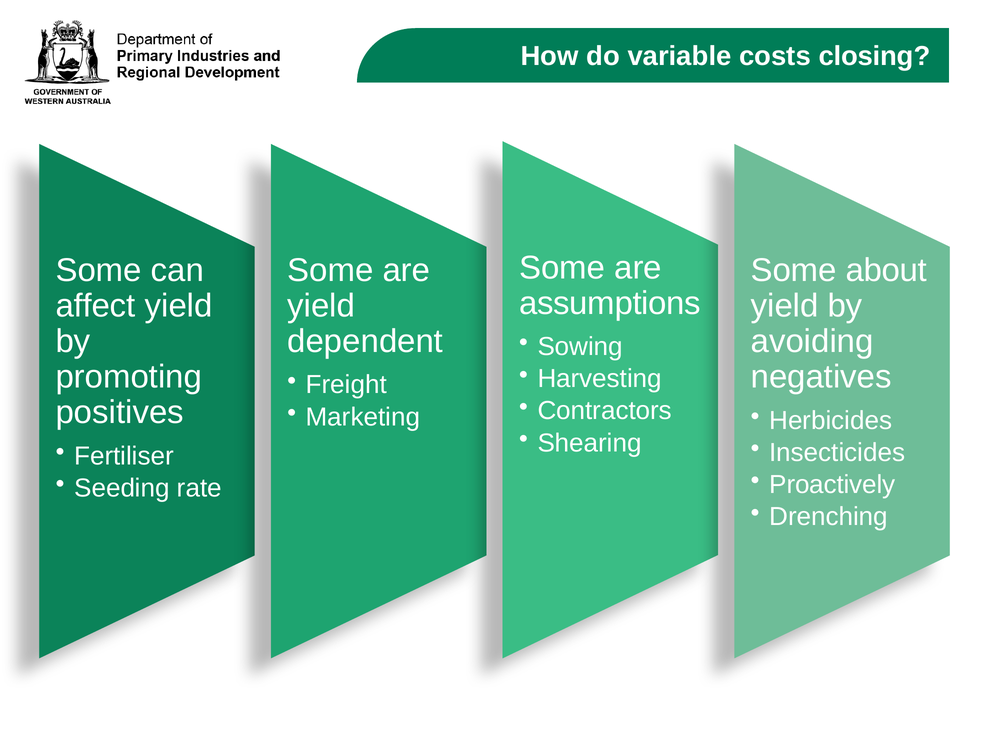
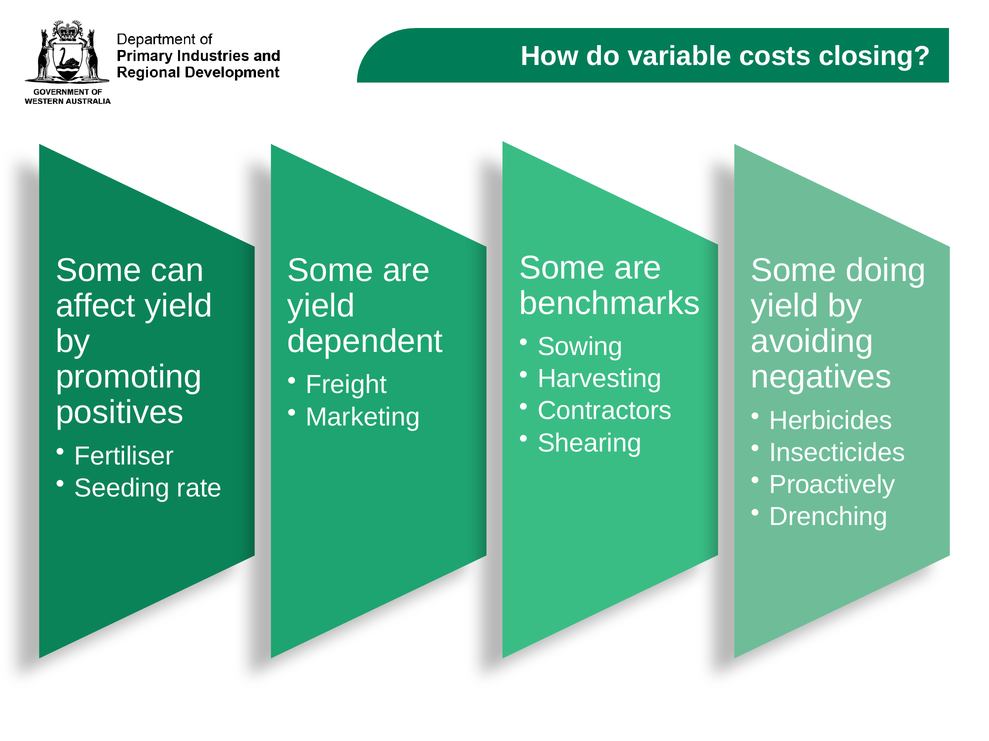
about: about -> doing (886, 271)
assumptions: assumptions -> benchmarks (610, 304)
